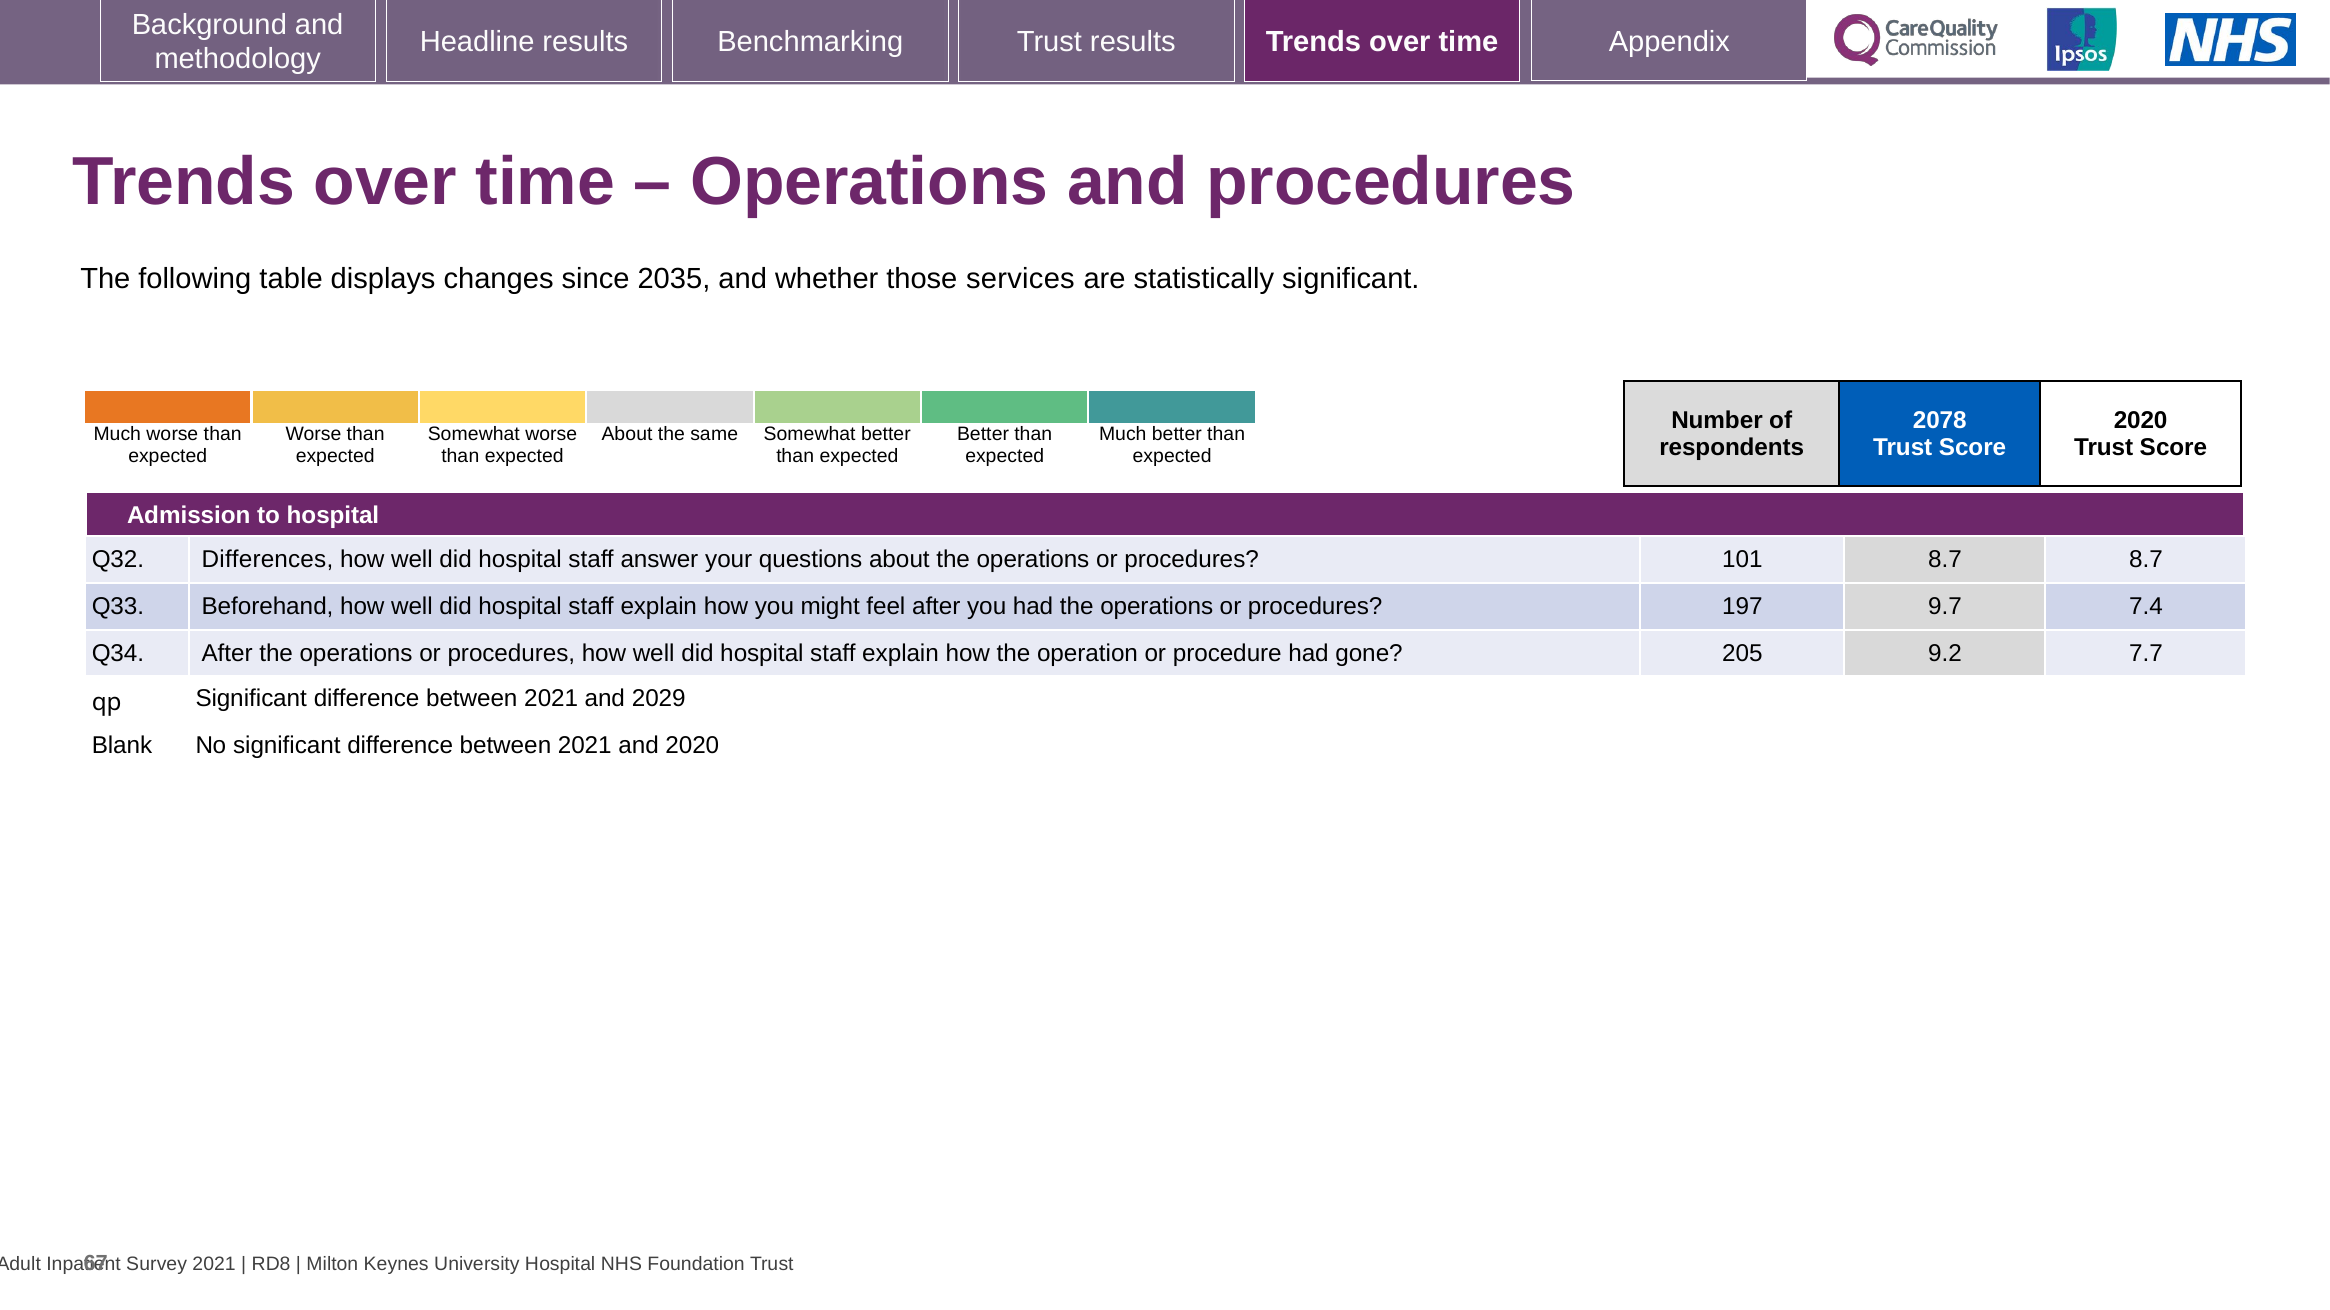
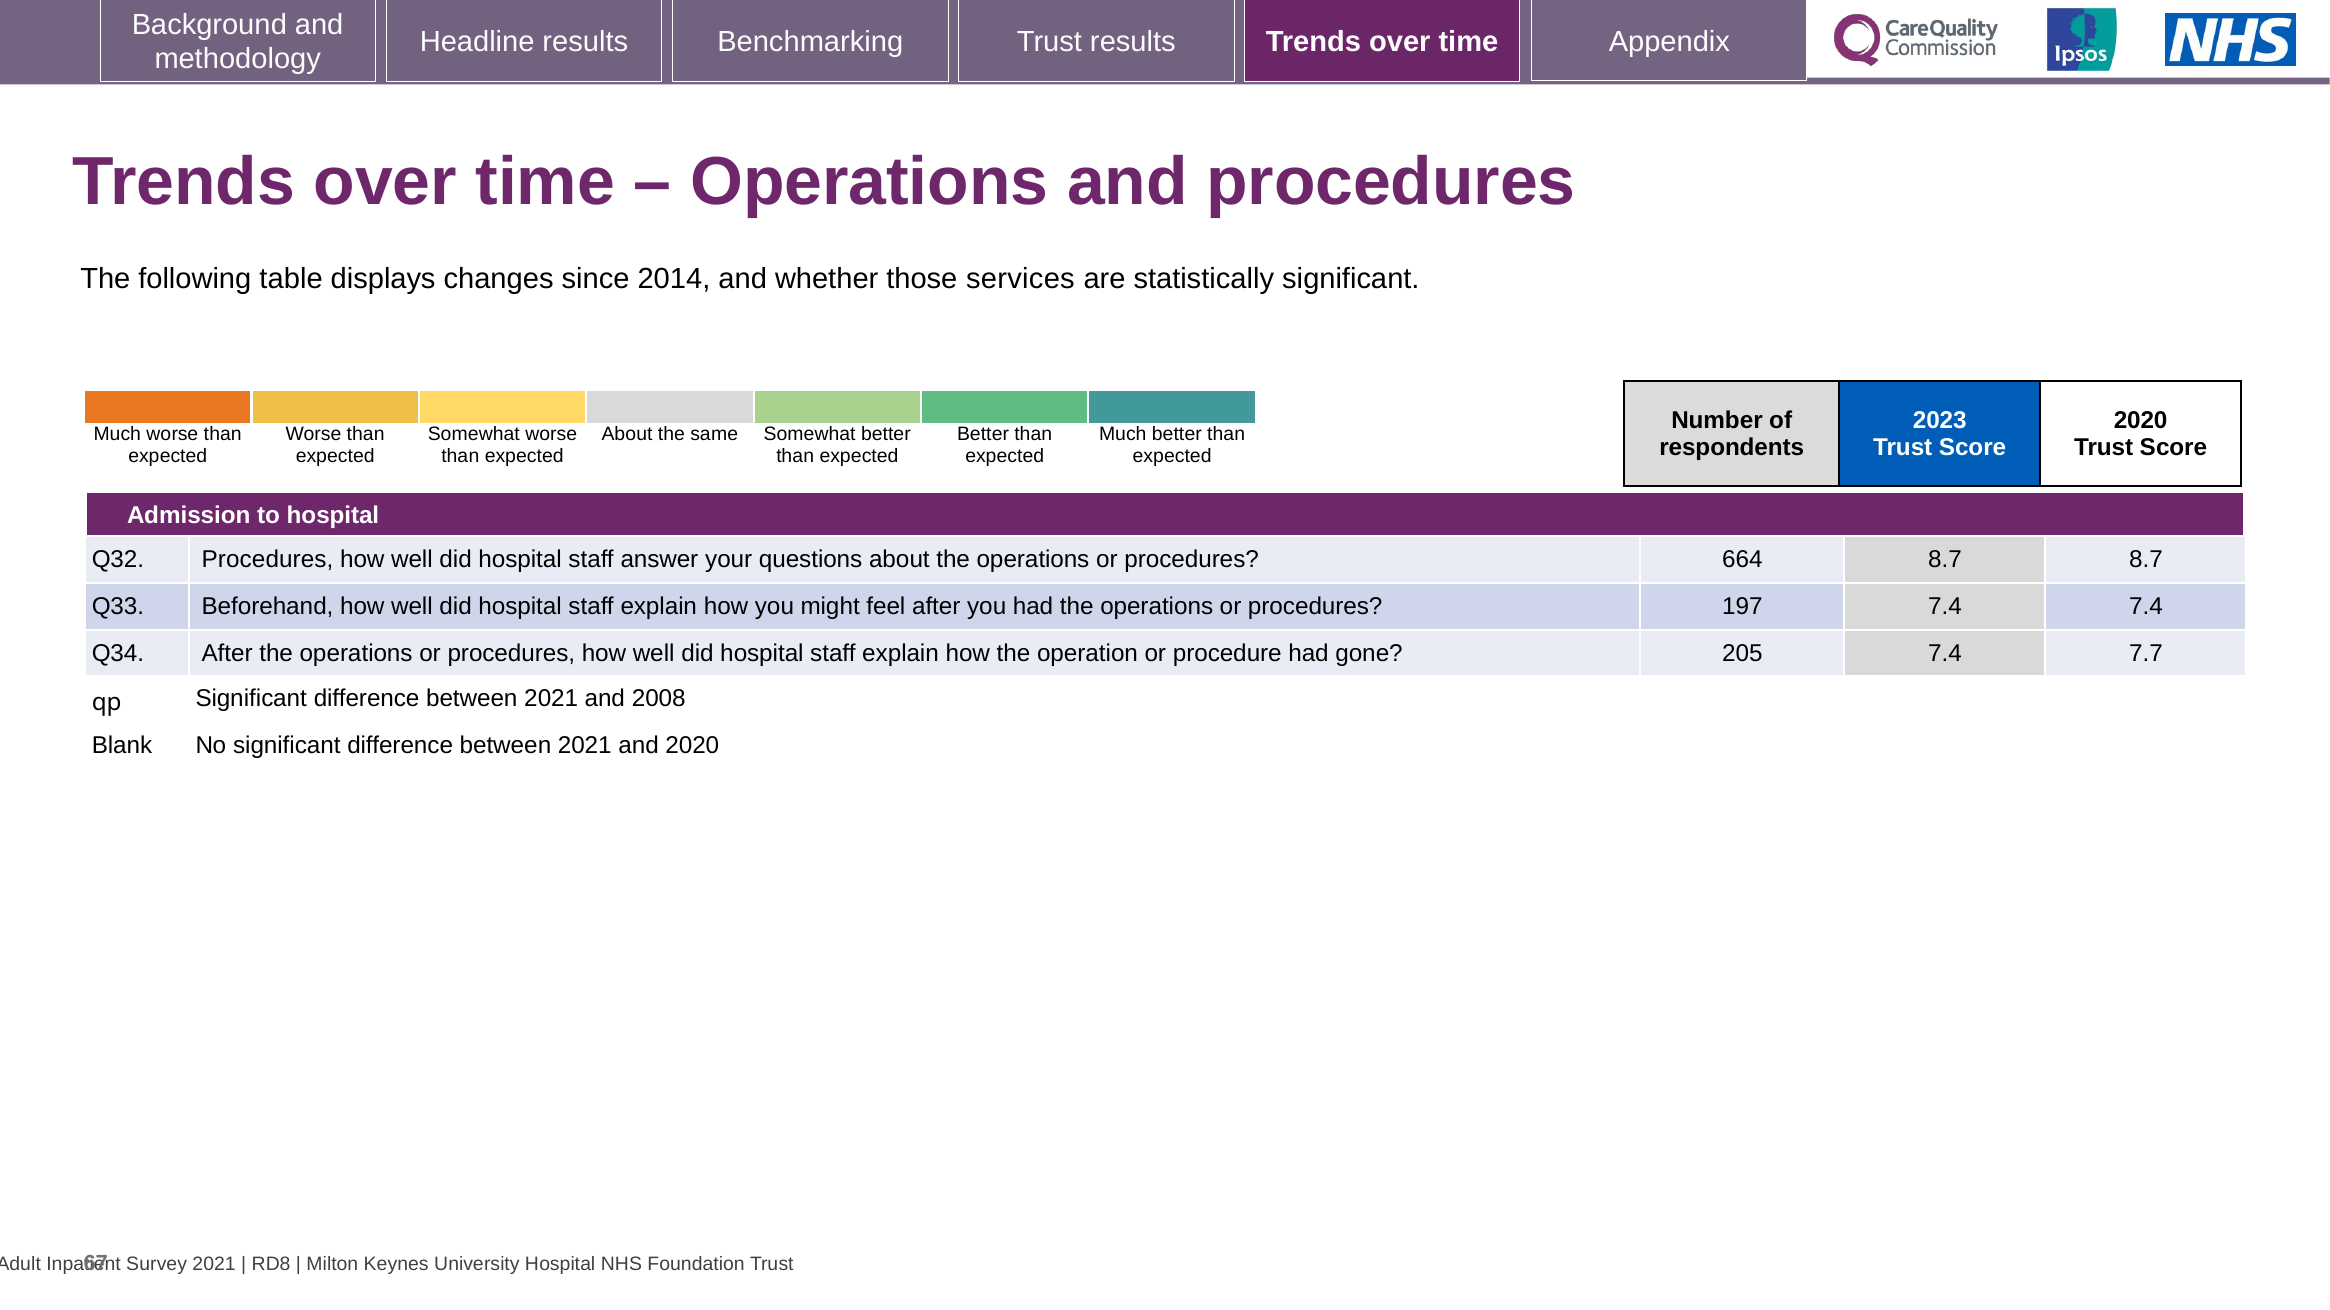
2035: 2035 -> 2014 (674, 279)
2078: 2078 -> 2023 (1940, 420)
Q32 Differences: Differences -> Procedures (268, 560)
101: 101 -> 664 (1742, 560)
197 9.7: 9.7 -> 7.4 (1945, 607)
205 9.2: 9.2 -> 7.4 (1945, 653)
2029: 2029 -> 2008 (659, 699)
